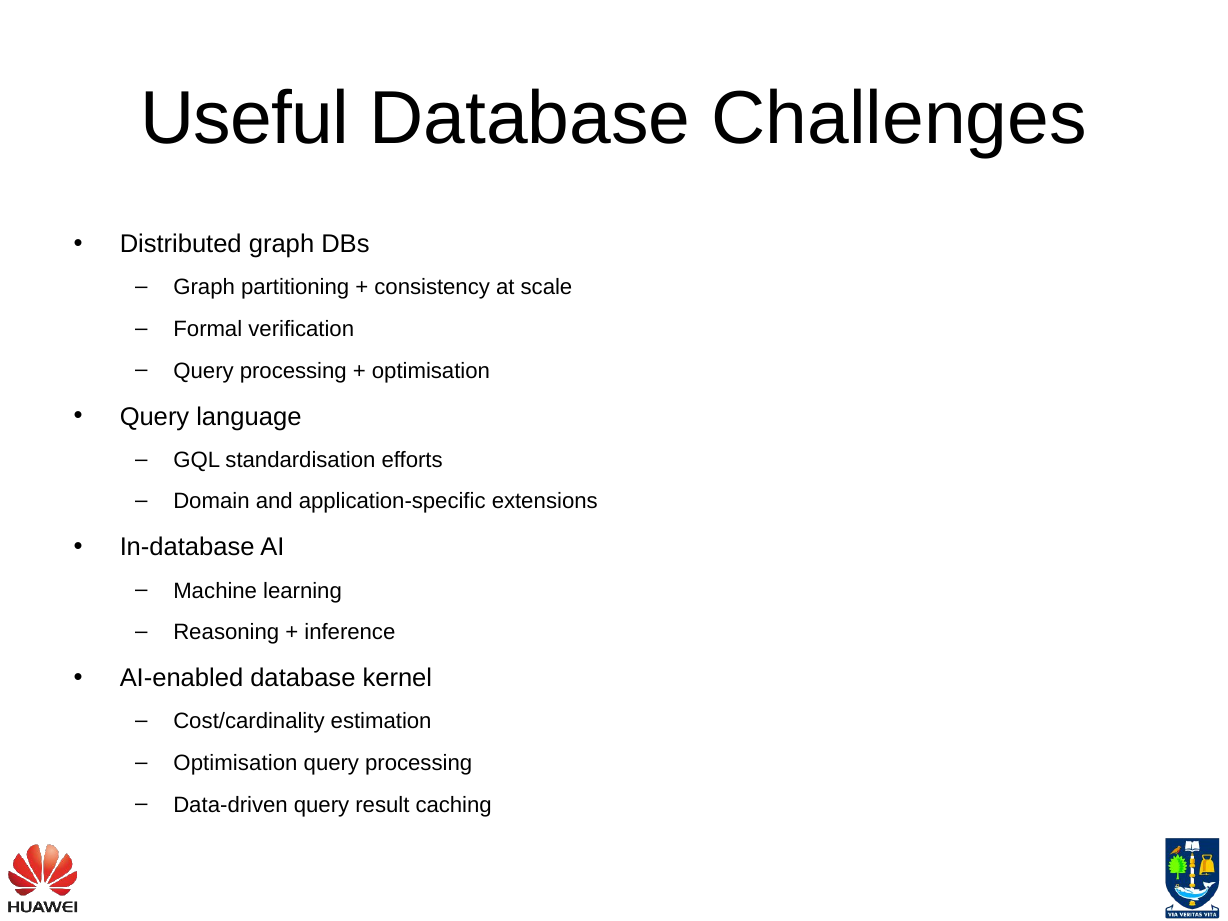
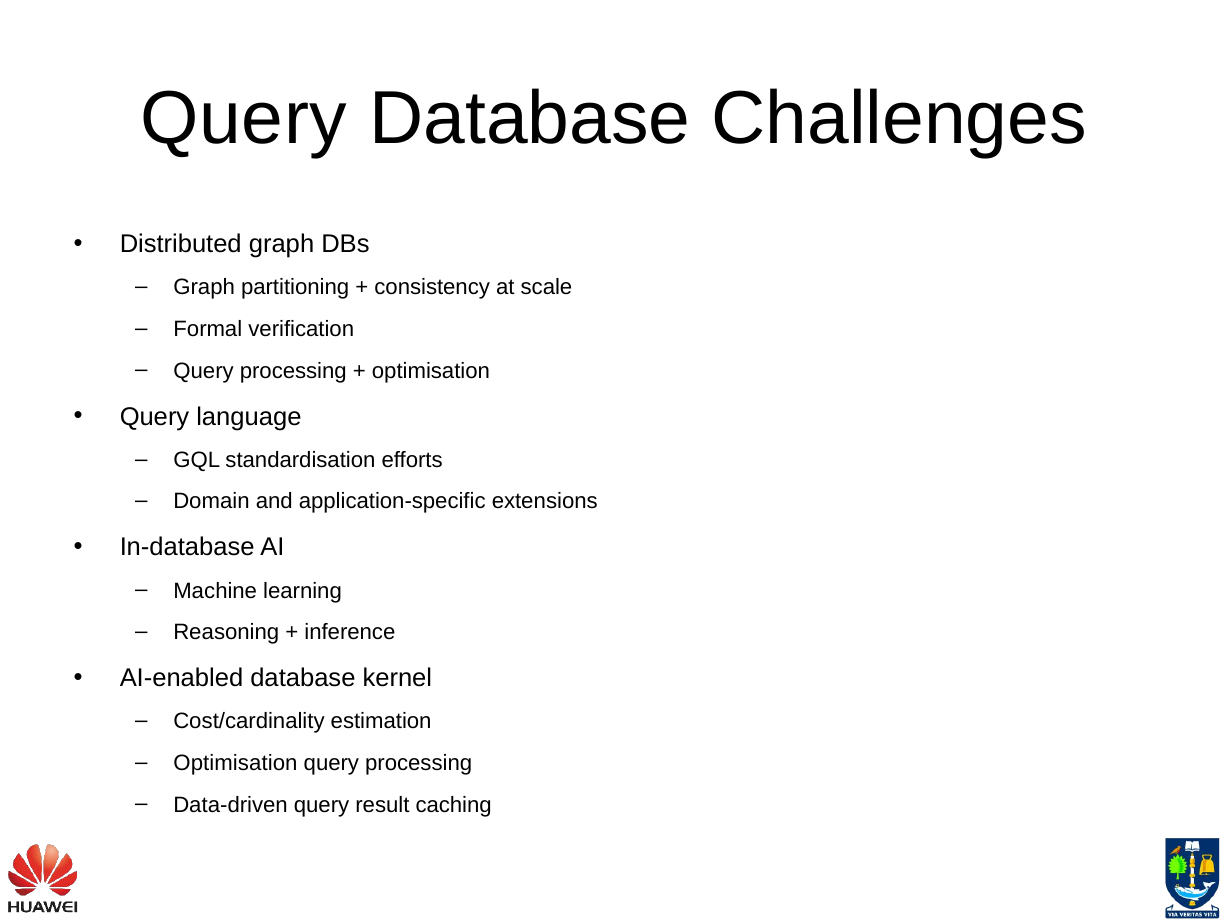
Useful: Useful -> Query (244, 119)
